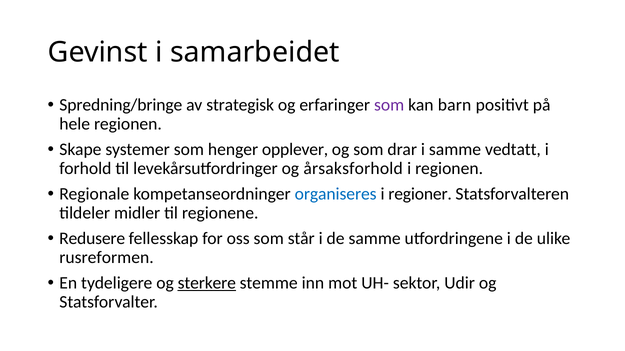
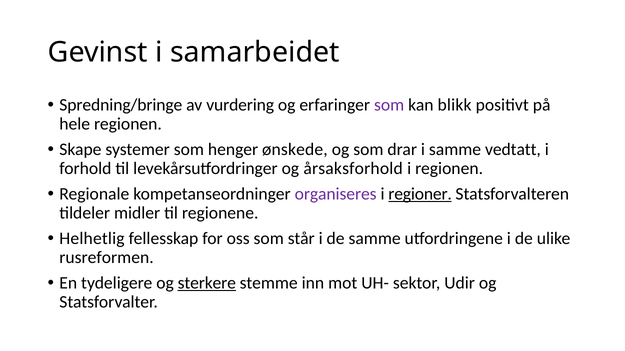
strategisk: strategisk -> vurdering (240, 105)
barn: barn -> blikk (455, 105)
opplever: opplever -> ønskede (295, 150)
organiseres colour: blue -> purple (336, 194)
regioner underline: none -> present (420, 194)
Redusere: Redusere -> Helhetlig (92, 239)
